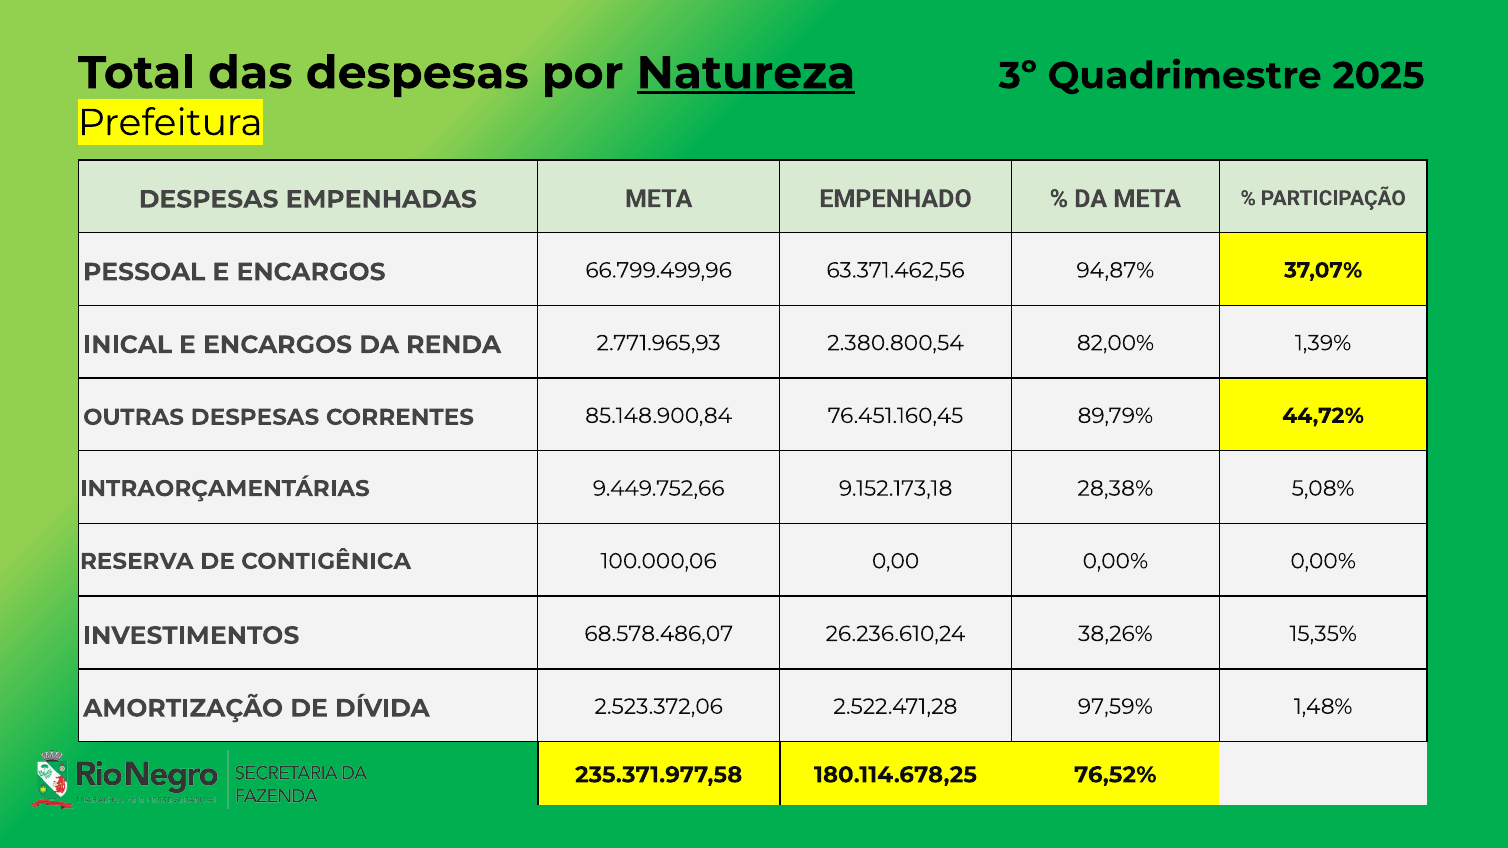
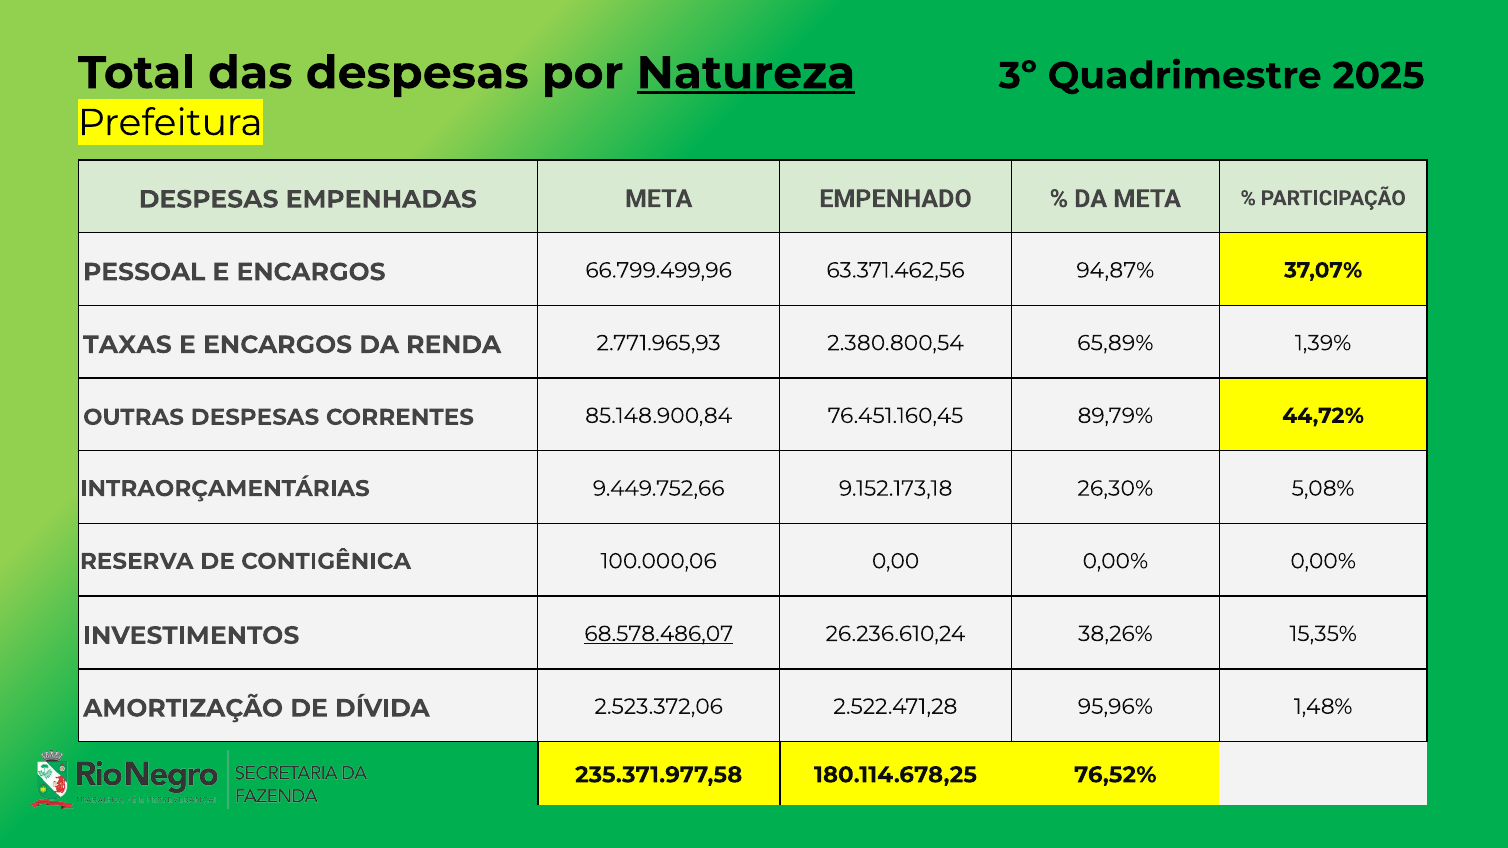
INICAL: INICAL -> TAXAS (127, 345)
82,00%: 82,00% -> 65,89% (1115, 343)
28,38%: 28,38% -> 26,30% (1115, 489)
68.578.486,07 underline: none -> present (659, 634)
97,59%: 97,59% -> 95,96% (1115, 707)
